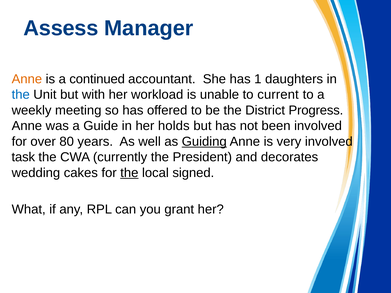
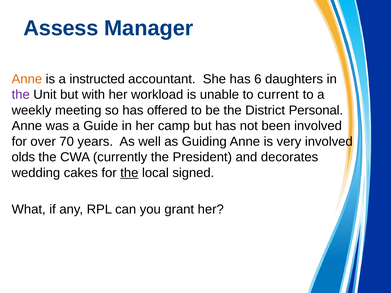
continued: continued -> instructed (97, 79)
1: 1 -> 6 (258, 79)
the colour: blue -> purple (21, 95)
Progress: Progress -> Personal (316, 110)
holds: holds -> camp (174, 126)
80: 80 -> 70 (67, 142)
Guiding underline: present -> none (204, 142)
task: task -> olds (23, 157)
